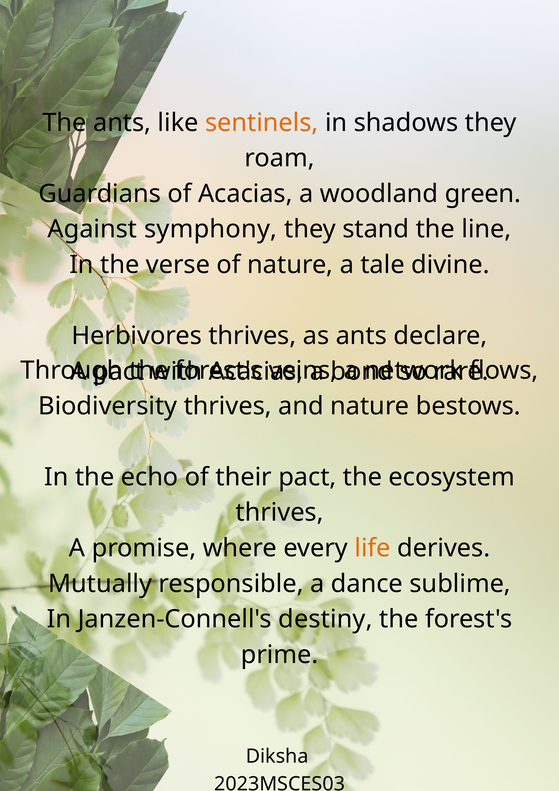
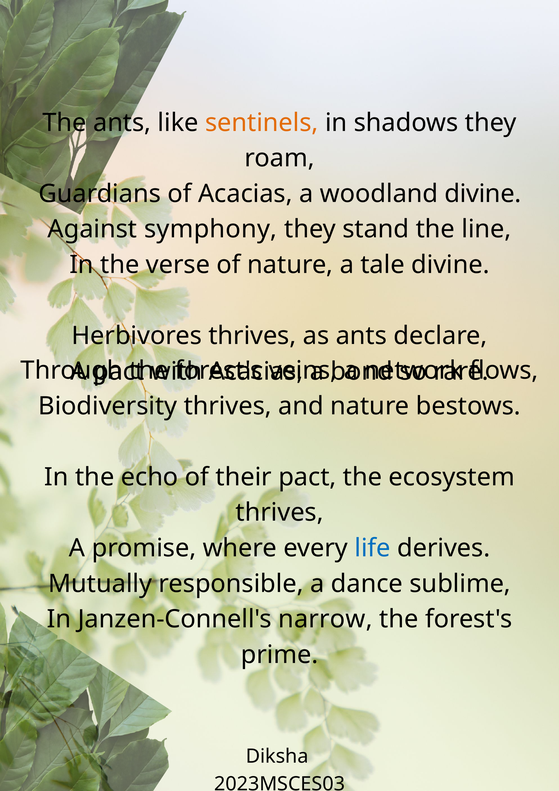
woodland green: green -> divine (483, 194)
life colour: orange -> blue (373, 548)
destiny: destiny -> narrow (325, 619)
